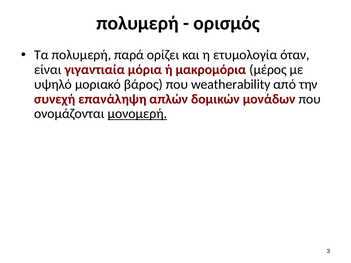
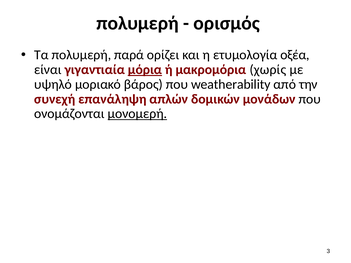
όταν: όταν -> οξέα (295, 55)
μόρια underline: none -> present (145, 70)
μέρος: μέρος -> χωρίς (268, 70)
